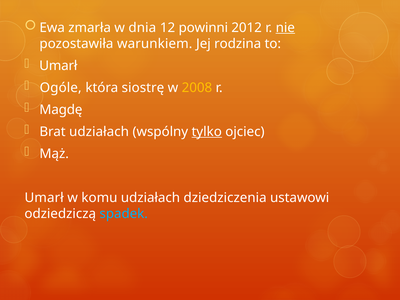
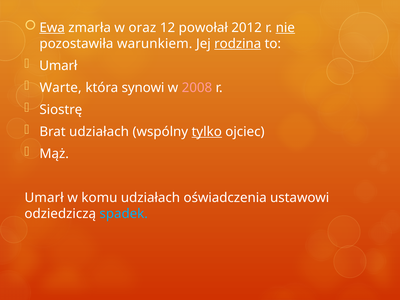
Ewa underline: none -> present (52, 28)
dnia: dnia -> oraz (142, 28)
powinni: powinni -> powołał (203, 28)
rodzina underline: none -> present (238, 44)
Ogóle: Ogóle -> Warte (61, 88)
siostrę: siostrę -> synowi (143, 88)
2008 colour: yellow -> pink (197, 88)
Magdę: Magdę -> Siostrę (61, 110)
dziedziczenia: dziedziczenia -> oświadczenia (225, 198)
